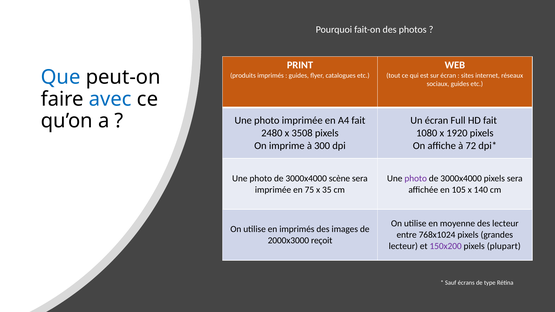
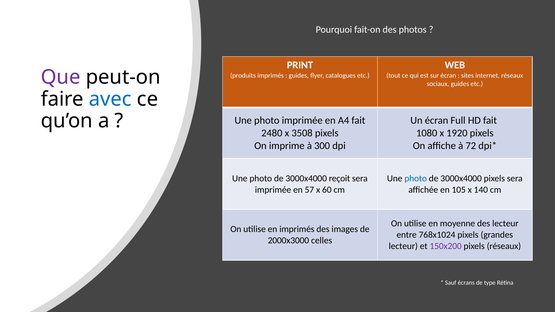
Que colour: blue -> purple (61, 77)
scène: scène -> reçoit (340, 178)
photo colour: purple -> blue (416, 178)
75: 75 -> 57 (309, 190)
35: 35 -> 60 (327, 190)
reçoit: reçoit -> celles (322, 241)
pixels plupart: plupart -> réseaux (504, 246)
